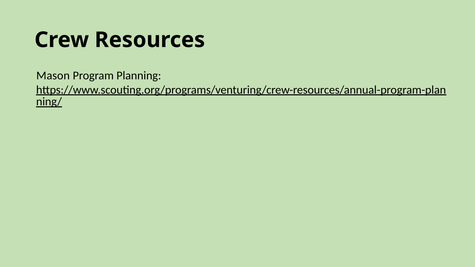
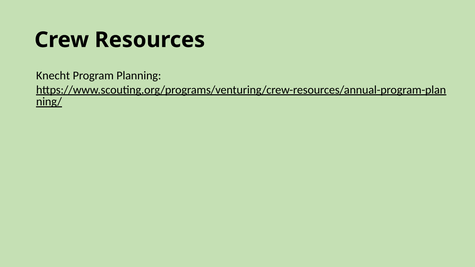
Mason: Mason -> Knecht (53, 76)
